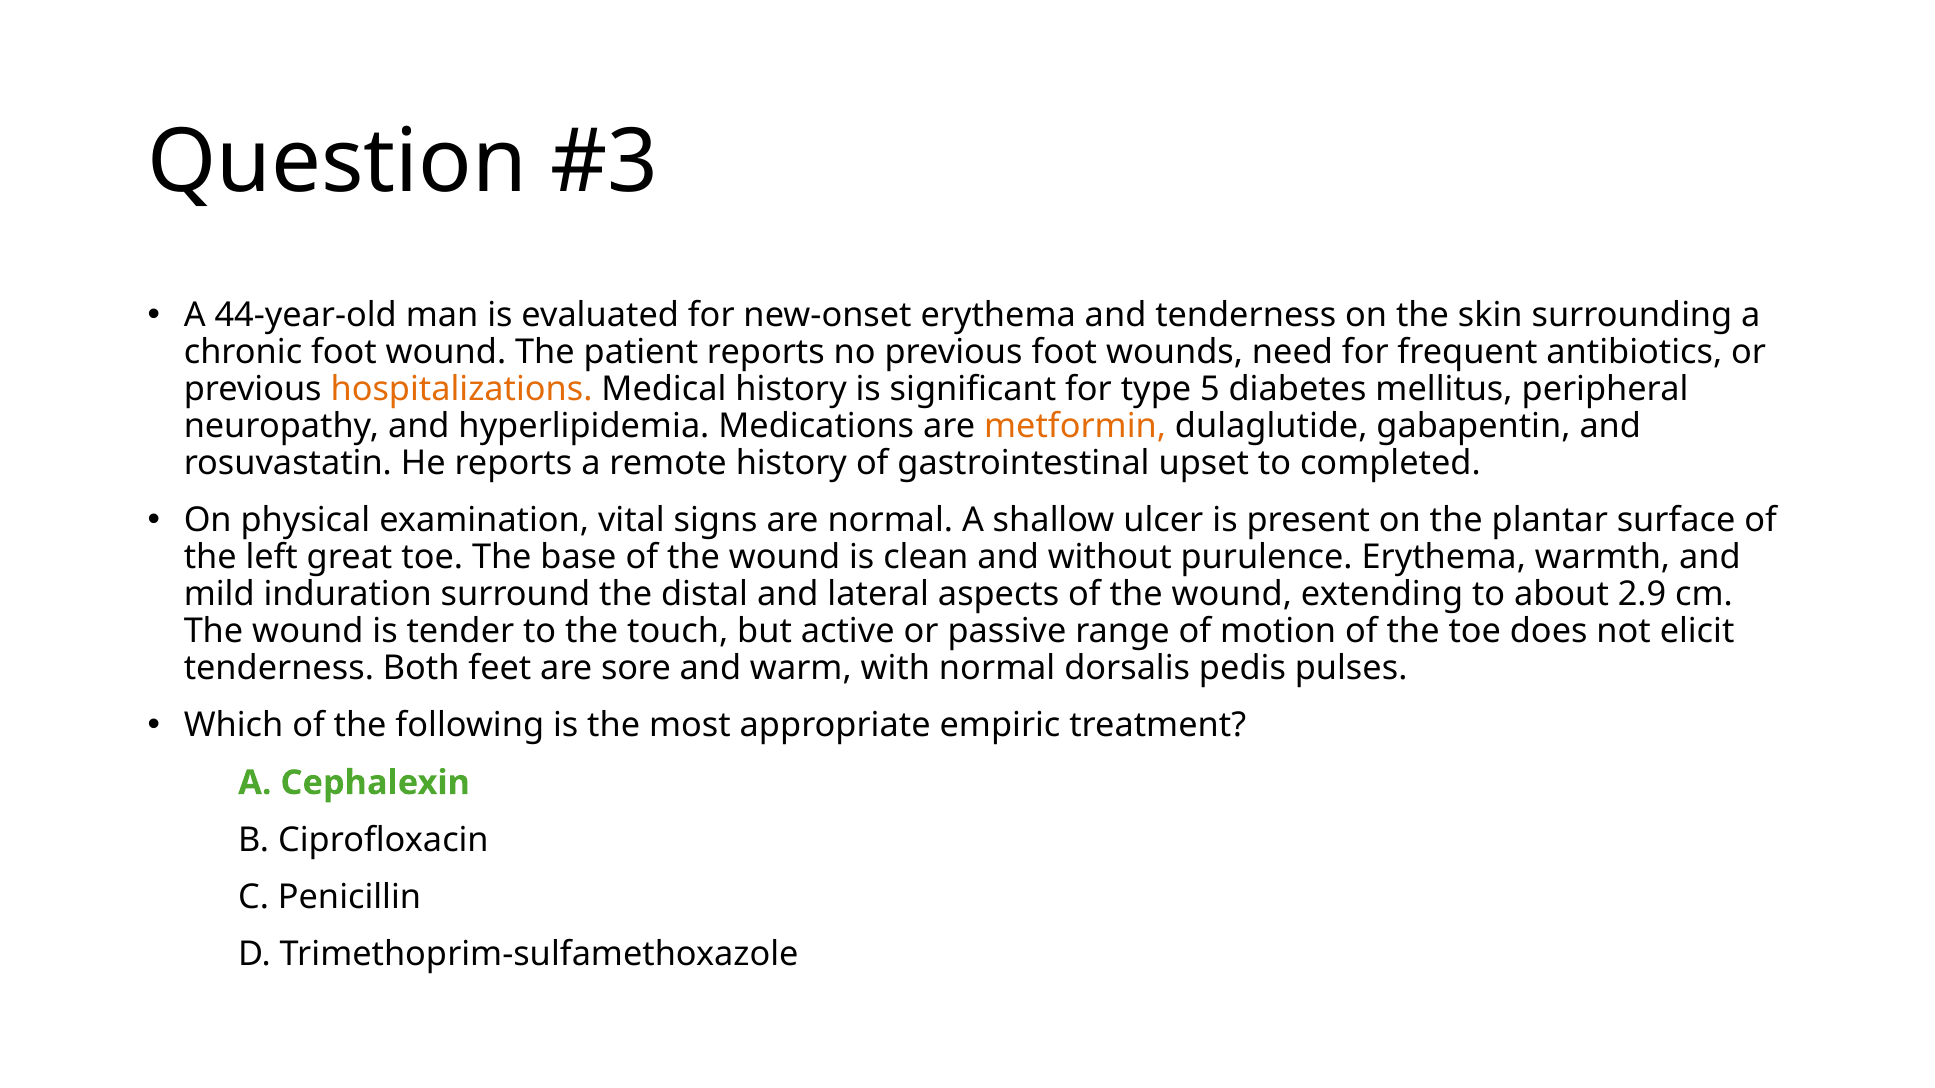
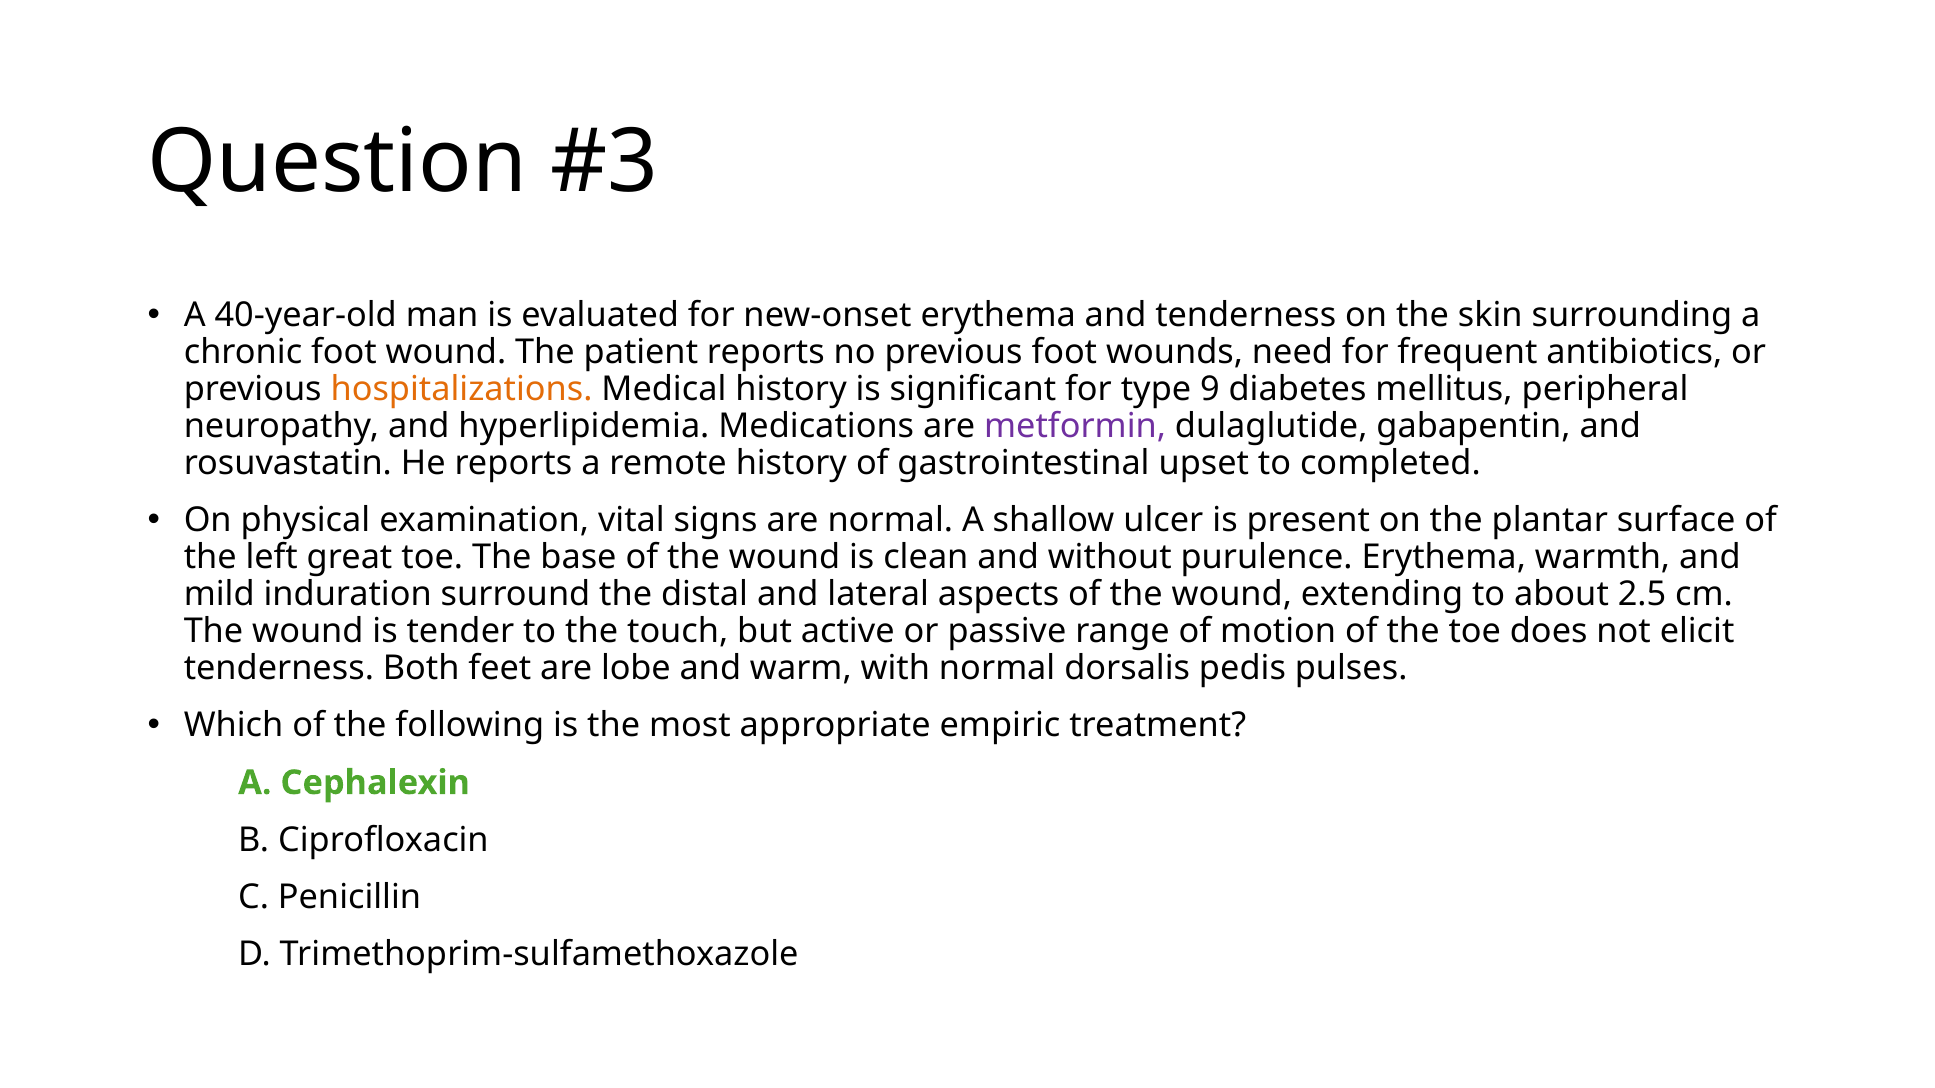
44-year-old: 44-year-old -> 40-year-old (306, 315)
5: 5 -> 9 (1210, 389)
metformin colour: orange -> purple (1075, 426)
2.9: 2.9 -> 2.5 (1642, 595)
sore: sore -> lobe (636, 669)
